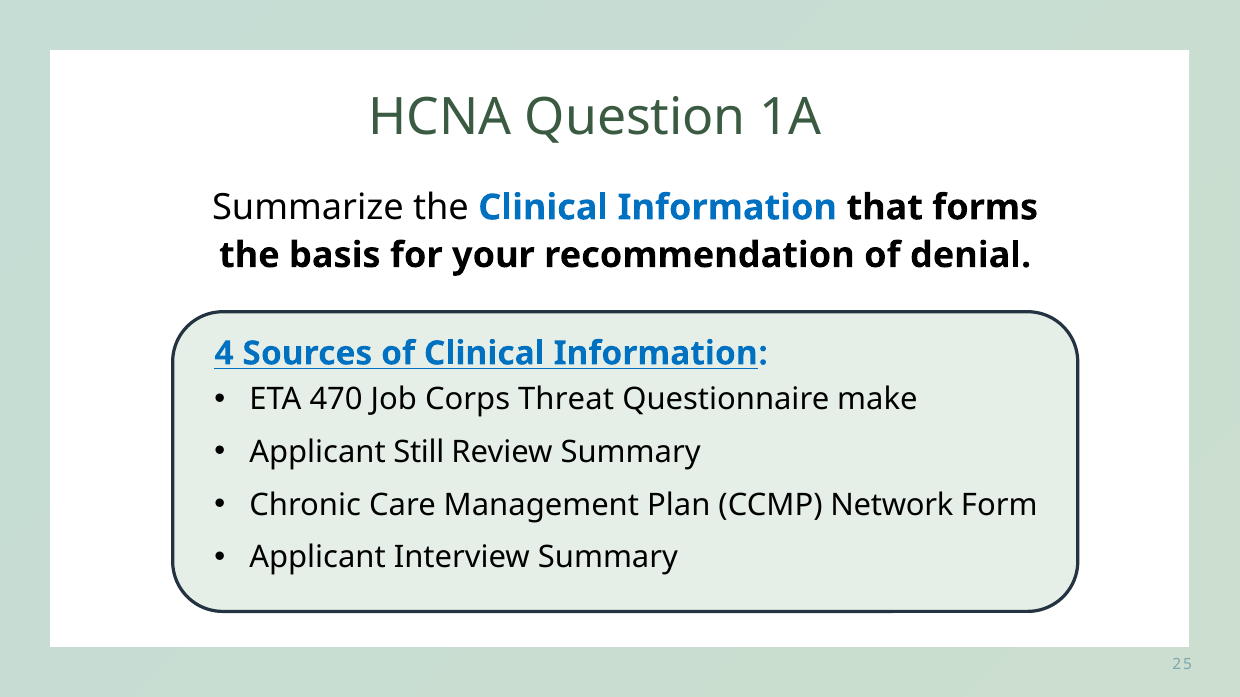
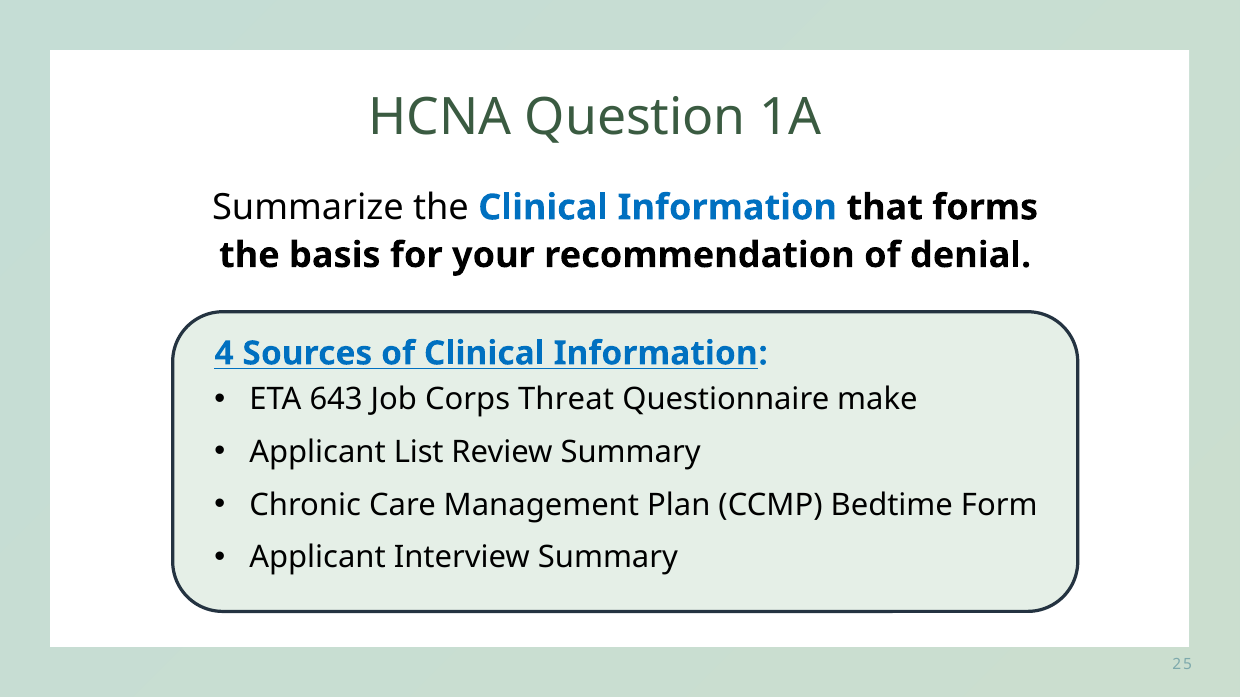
470: 470 -> 643 (336, 400)
Still: Still -> List (419, 453)
Network: Network -> Bedtime (892, 505)
